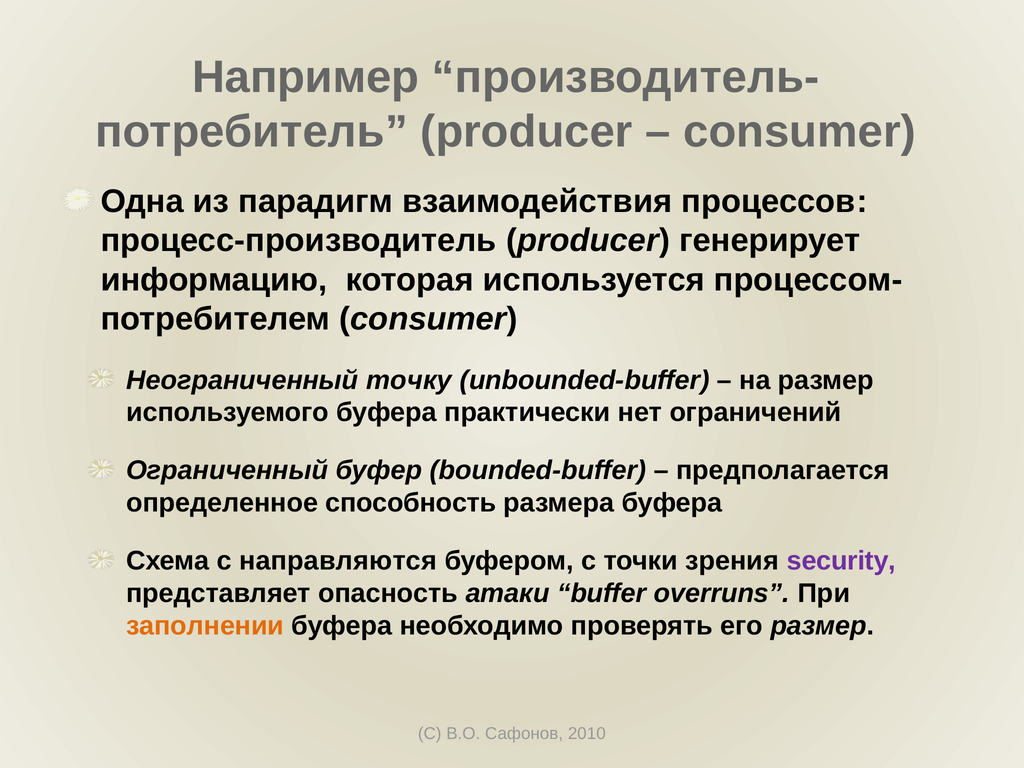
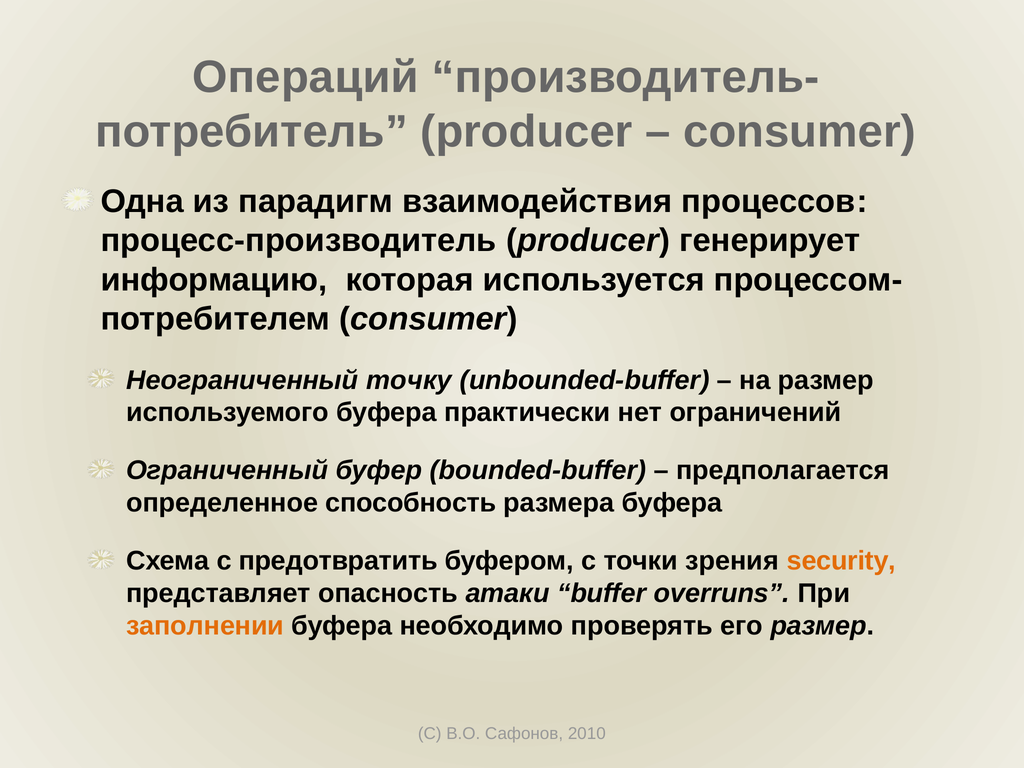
Например: Например -> Операций (305, 77)
направляются: направляются -> предотвратить (338, 561)
security colour: purple -> orange (841, 561)
